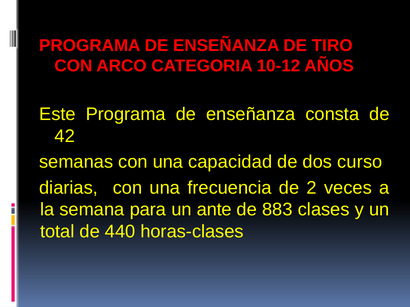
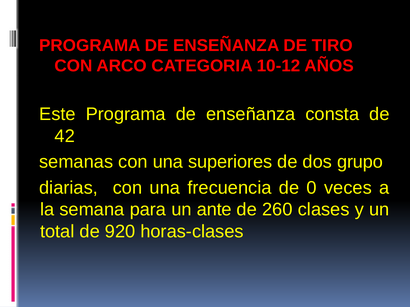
capacidad: capacidad -> superiores (230, 162)
curso: curso -> grupo (360, 162)
2: 2 -> 0 (312, 188)
883: 883 -> 260 (277, 210)
440: 440 -> 920 (120, 232)
